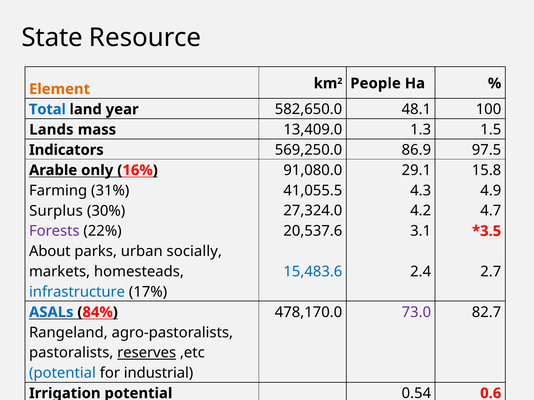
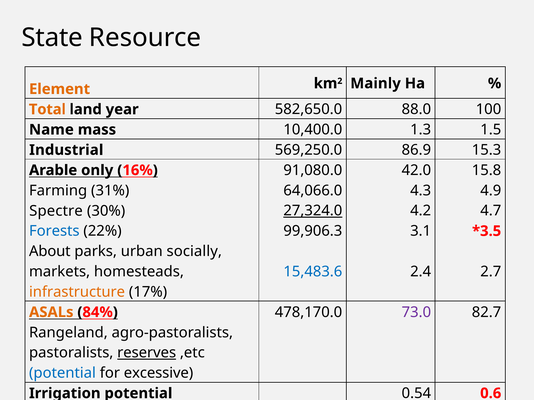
People: People -> Mainly (376, 83)
Total colour: blue -> orange (47, 110)
48.1: 48.1 -> 88.0 (416, 109)
Lands: Lands -> Name (51, 130)
13,409.0: 13,409.0 -> 10,400.0 (313, 130)
Indicators: Indicators -> Industrial (66, 150)
97.5: 97.5 -> 15.3 (487, 150)
29.1: 29.1 -> 42.0 (416, 170)
41,055.5: 41,055.5 -> 64,066.0 (313, 191)
Surplus: Surplus -> Spectre (56, 211)
27,324.0 underline: none -> present (313, 211)
Forests colour: purple -> blue (54, 231)
20,537.6: 20,537.6 -> 99,906.3 (313, 231)
infrastructure colour: blue -> orange (77, 292)
ASALs colour: blue -> orange (51, 313)
industrial: industrial -> excessive (159, 373)
